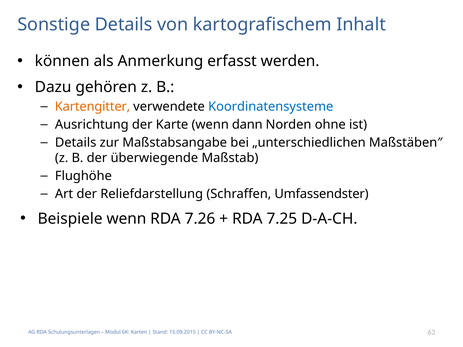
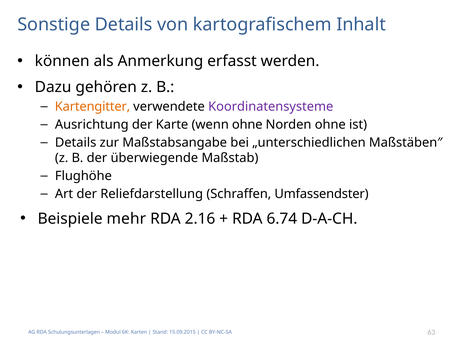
Koordinatensysteme colour: blue -> purple (271, 107)
wenn dann: dann -> ohne (247, 125)
Beispiele wenn: wenn -> mehr (126, 219)
7.26: 7.26 -> 2.16 (200, 219)
7.25: 7.25 -> 6.74 (282, 219)
